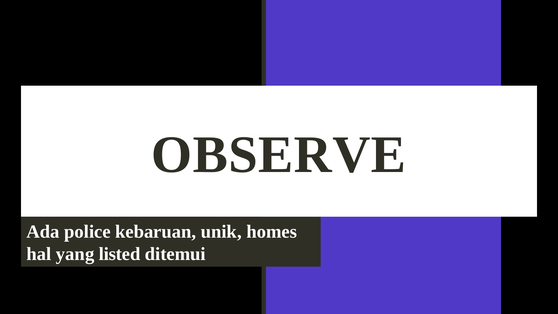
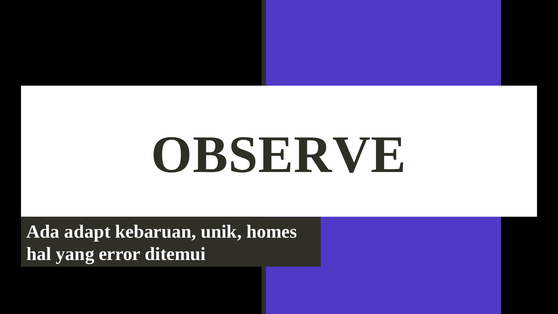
police: police -> adapt (87, 232)
listed: listed -> error (120, 254)
